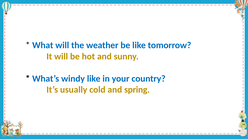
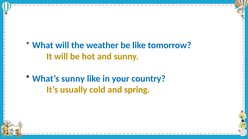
What’s windy: windy -> sunny (73, 79)
